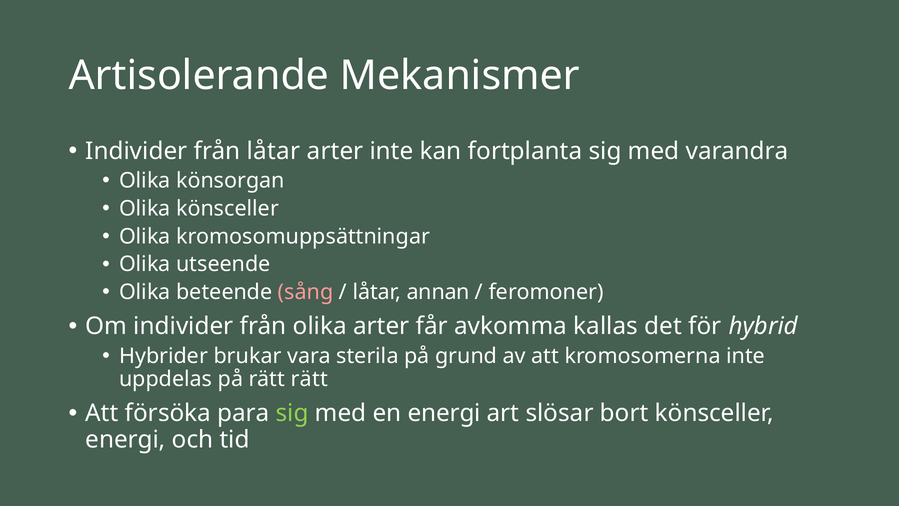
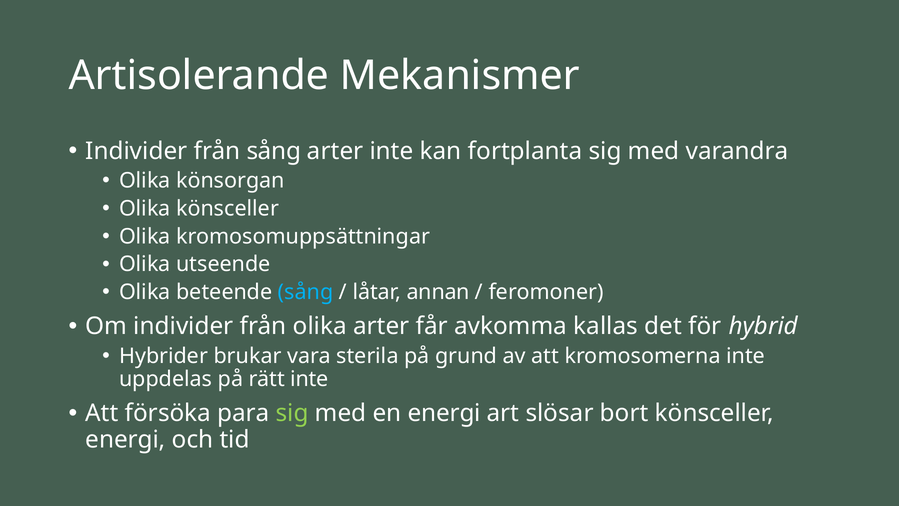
från låtar: låtar -> sång (274, 151)
sång colour: pink -> light blue (306, 292)
rätt rätt: rätt -> inte (309, 379)
